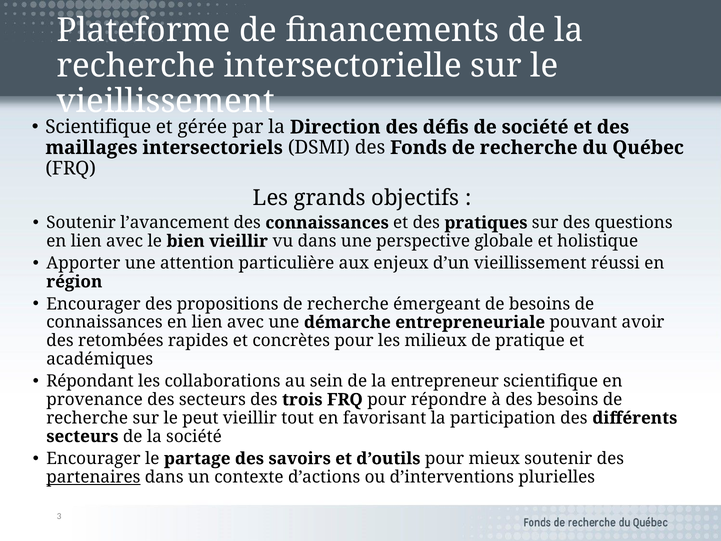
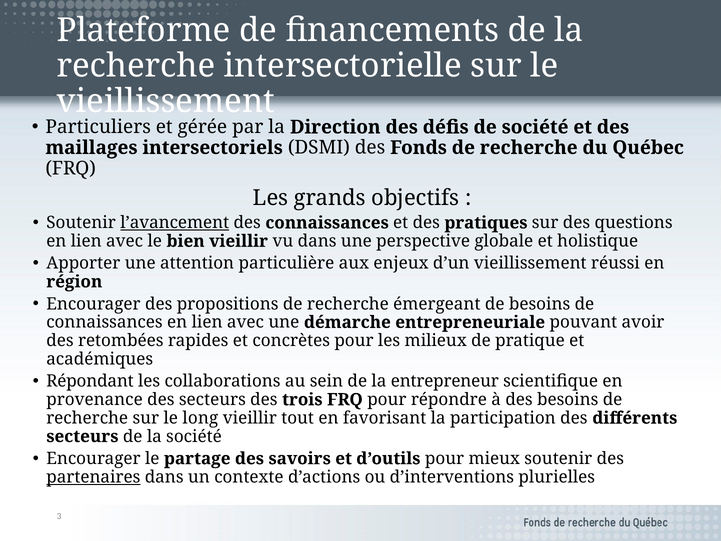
Scientifique: Scientifique -> Particuliers (98, 127)
l’avancement underline: none -> present (175, 223)
peut: peut -> long (200, 418)
